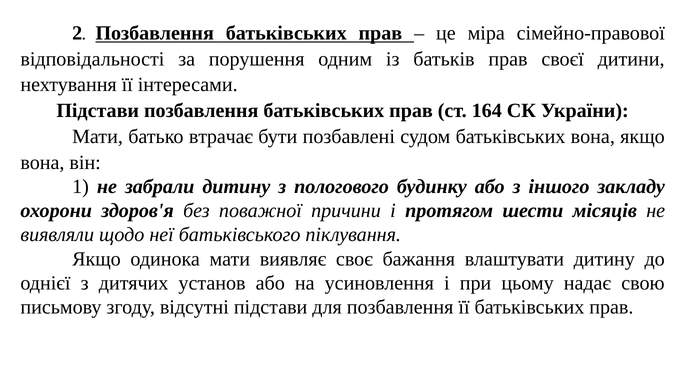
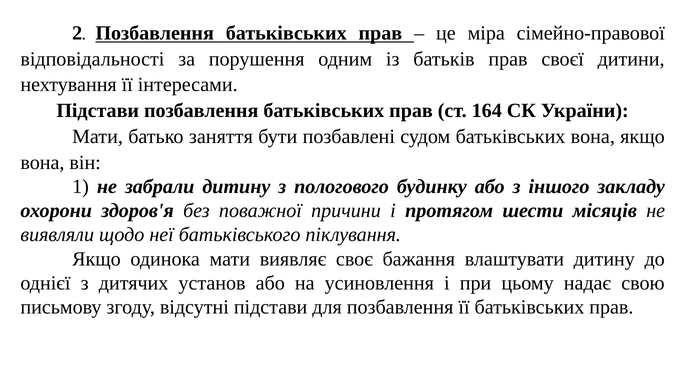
втрачає: втрачає -> заняття (221, 136)
